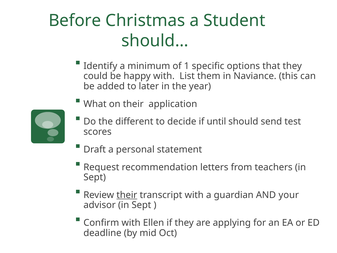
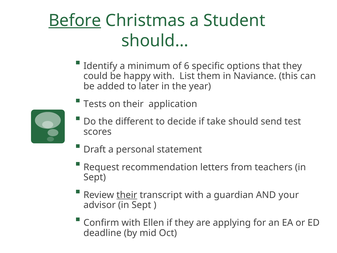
Before underline: none -> present (75, 21)
1: 1 -> 6 (187, 66)
What: What -> Tests (95, 104)
until: until -> take (216, 122)
